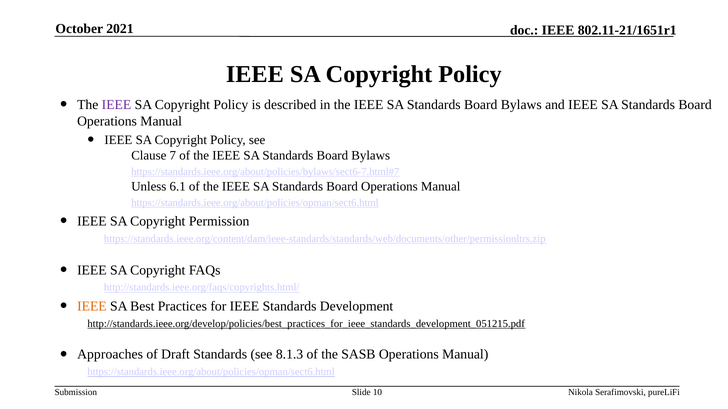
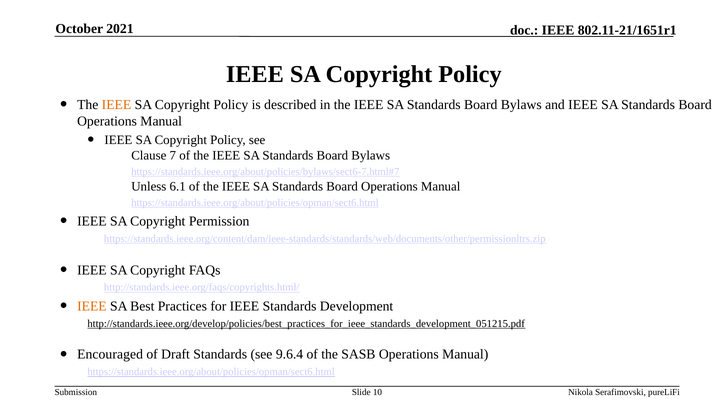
IEEE colour: purple -> orange (116, 105)
Approaches: Approaches -> Encouraged (110, 355)
8.1.3: 8.1.3 -> 9.6.4 (290, 355)
